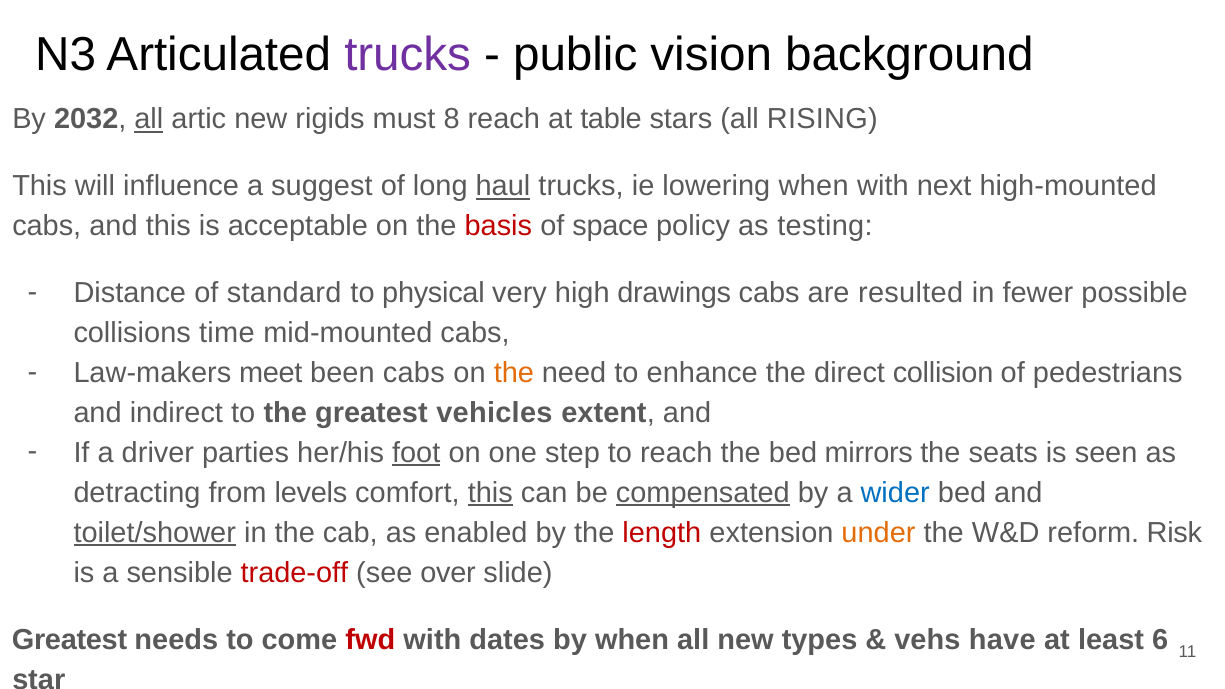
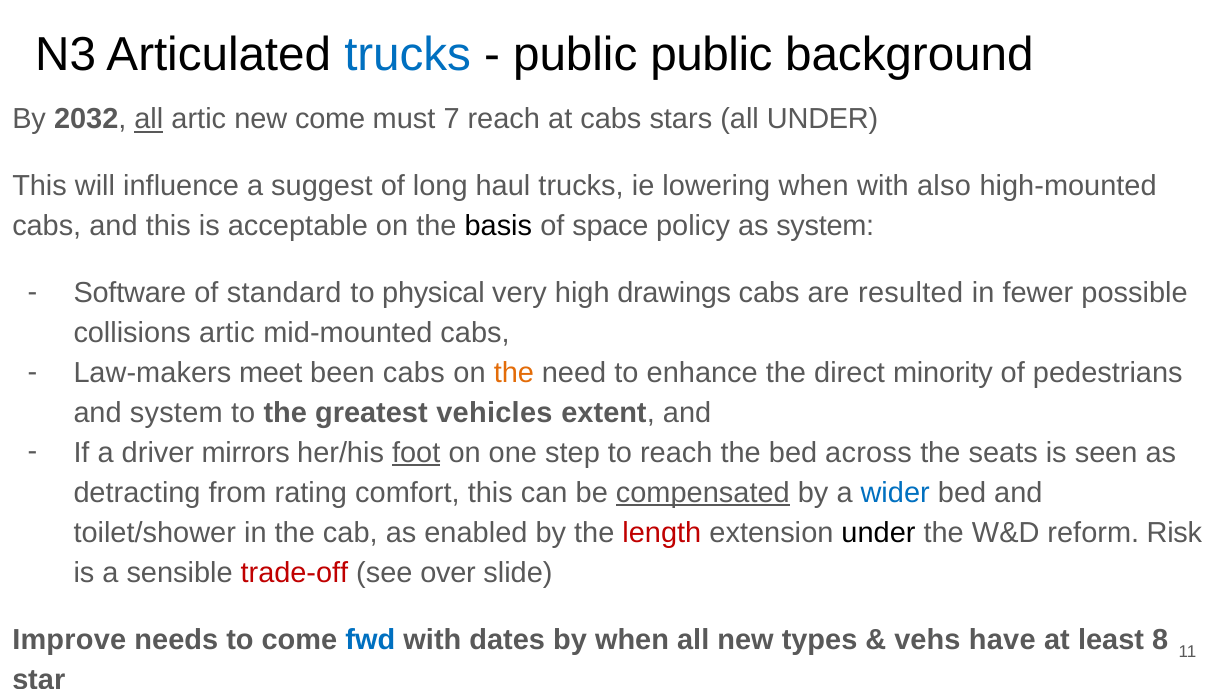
trucks colour: purple -> blue (408, 54)
public vision: vision -> public (711, 54)
new rigids: rigids -> come (330, 119)
8: 8 -> 7 (452, 119)
at table: table -> cabs (611, 119)
all RISING: RISING -> UNDER (823, 119)
haul underline: present -> none (503, 186)
next: next -> also (944, 186)
basis colour: red -> black (498, 226)
as testing: testing -> system (825, 226)
Distance: Distance -> Software (130, 293)
collisions time: time -> artic (227, 333)
collision: collision -> minority (943, 373)
and indirect: indirect -> system (176, 413)
parties: parties -> mirrors (246, 453)
mirrors: mirrors -> across (869, 453)
levels: levels -> rating (311, 493)
this underline: present -> none (490, 493)
toilet/shower underline: present -> none (155, 533)
under colour: orange -> black (878, 533)
Greatest: Greatest -> Improve (69, 640)
fwd colour: red -> blue (370, 640)
6: 6 -> 8 (1160, 640)
